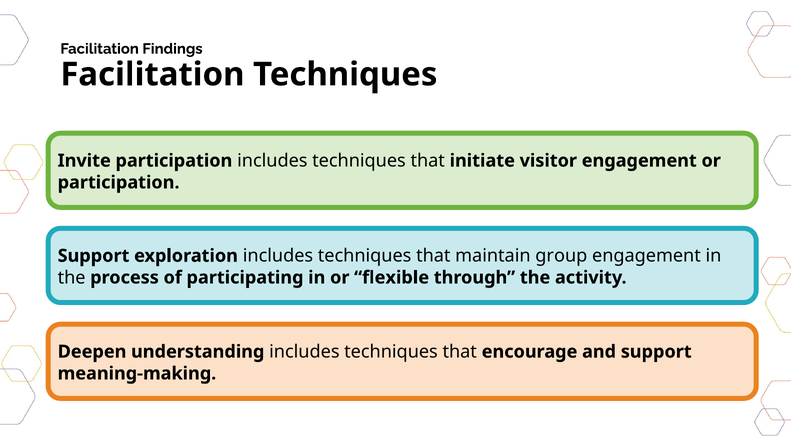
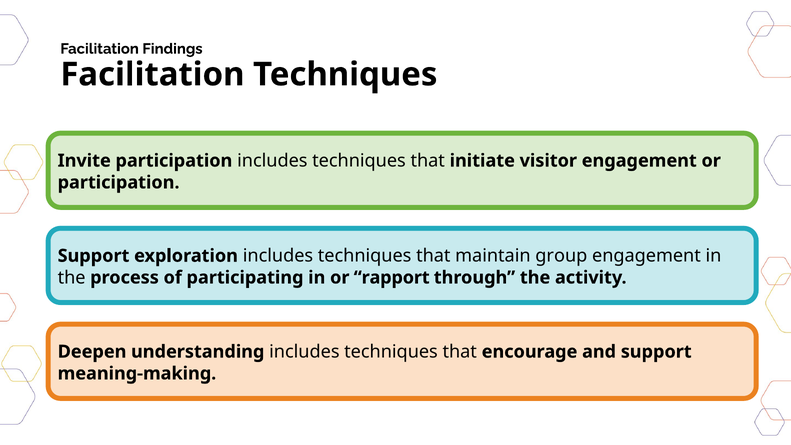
flexible: flexible -> rapport (392, 278)
